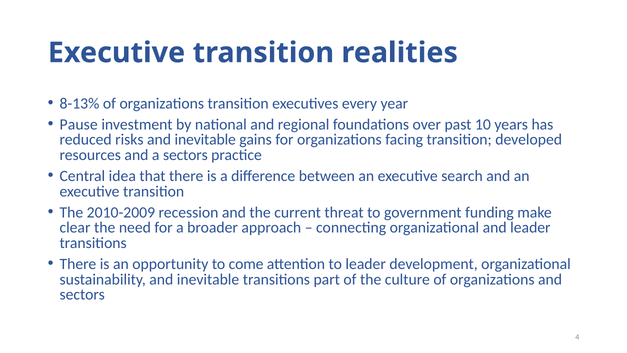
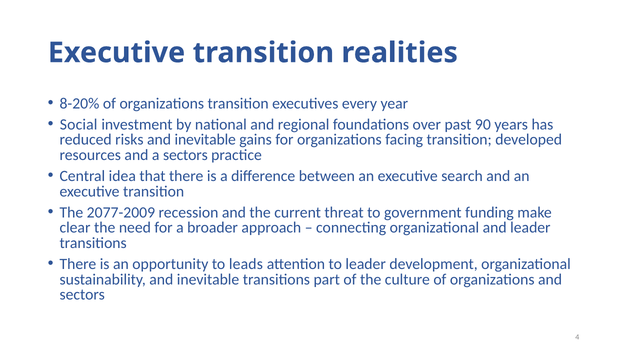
8-13%: 8-13% -> 8-20% (79, 103)
Pause: Pause -> Social (79, 124)
10: 10 -> 90 (483, 124)
2010-2009: 2010-2009 -> 2077-2009 (121, 212)
come: come -> leads (246, 264)
